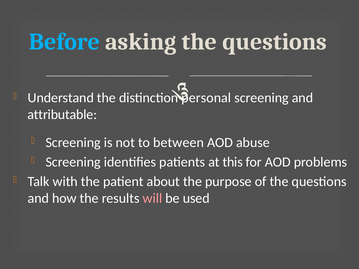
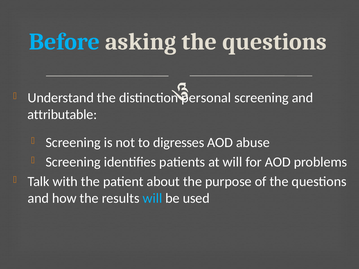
between: between -> digresses (179, 143)
at this: this -> will (233, 162)
will colour: pink -> light blue (152, 198)
